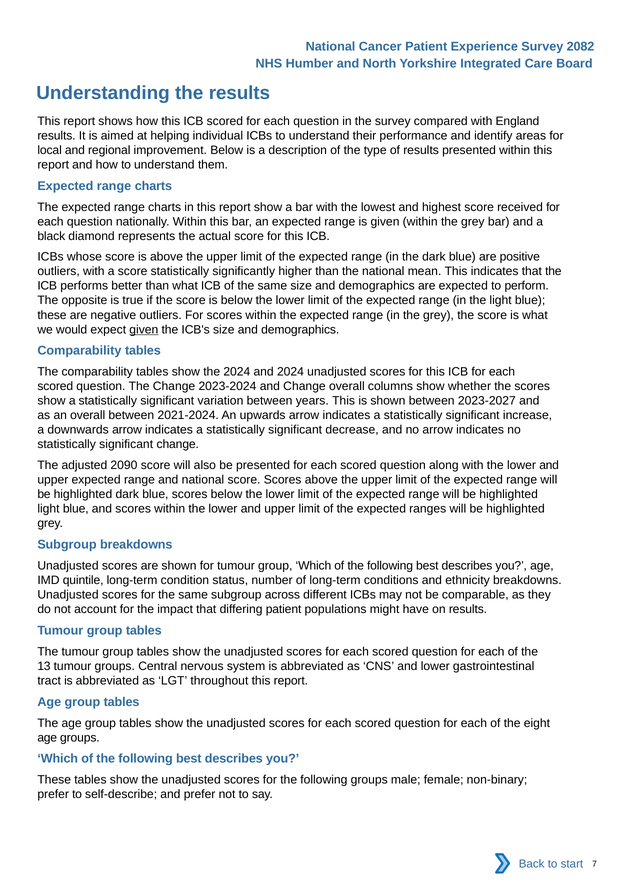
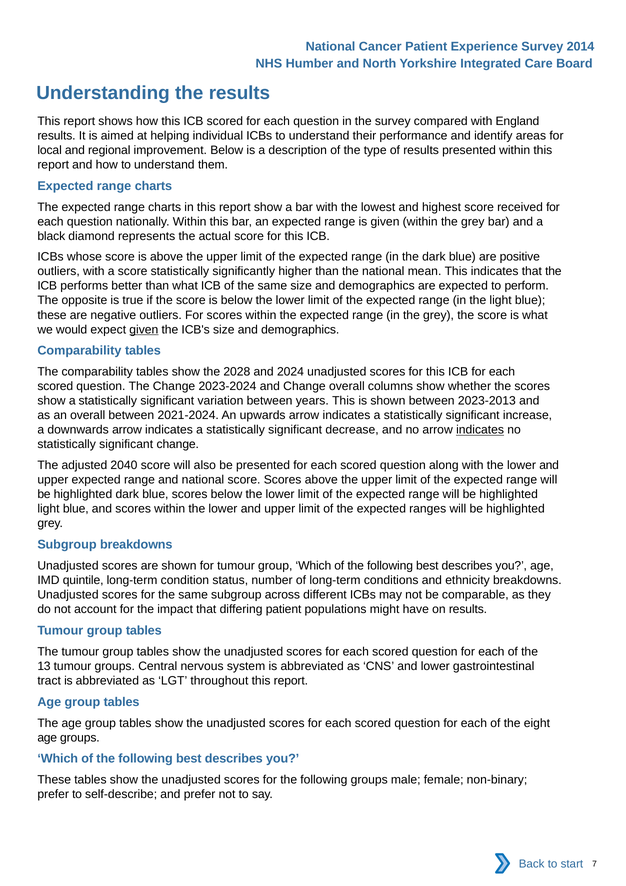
2082: 2082 -> 2014 (581, 47)
the 2024: 2024 -> 2028 (237, 372)
2023-2027: 2023-2027 -> 2023-2013 (487, 401)
indicates underline: none -> present (480, 430)
2090: 2090 -> 2040 (124, 465)
